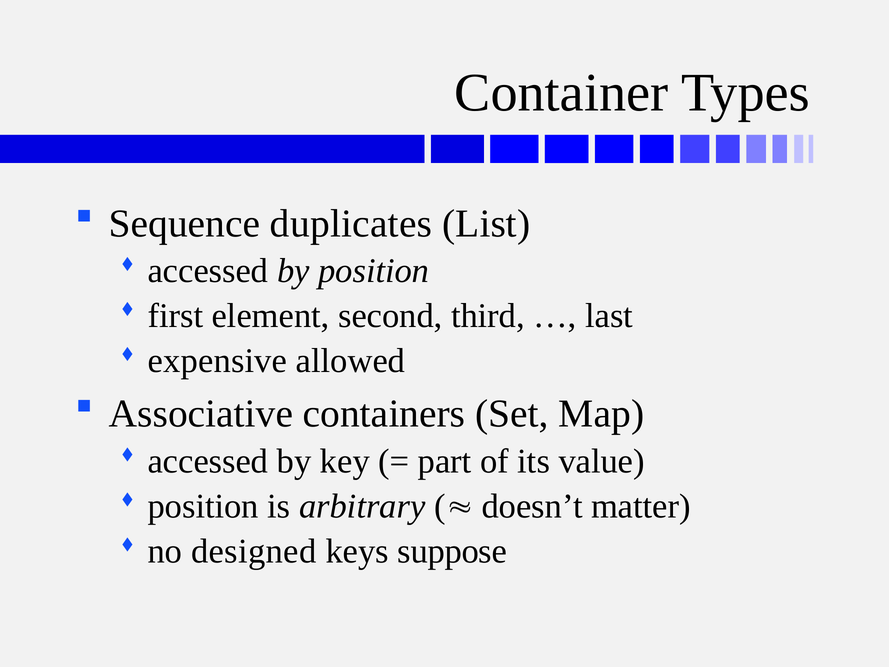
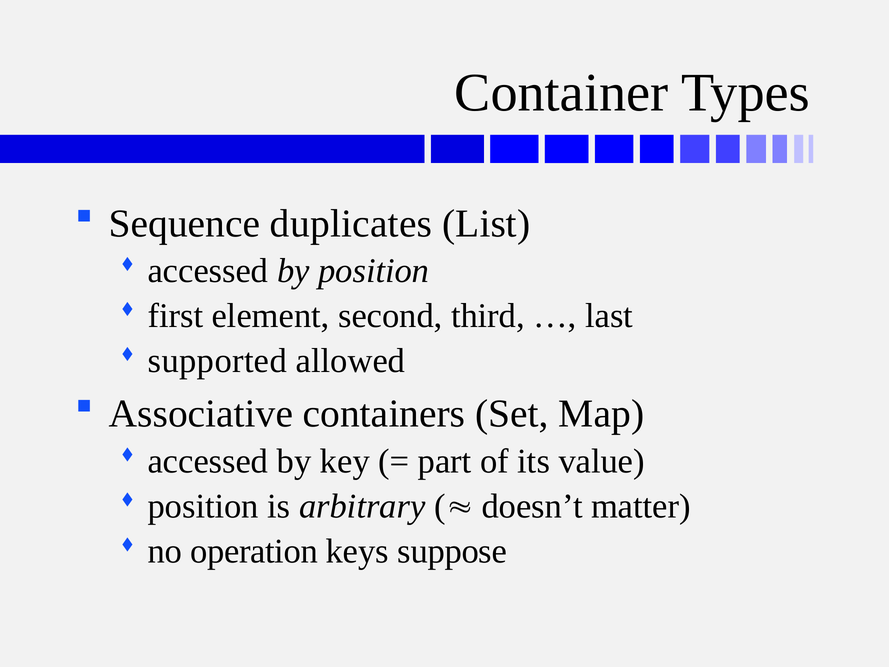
expensive: expensive -> supported (217, 361)
designed: designed -> operation (254, 551)
